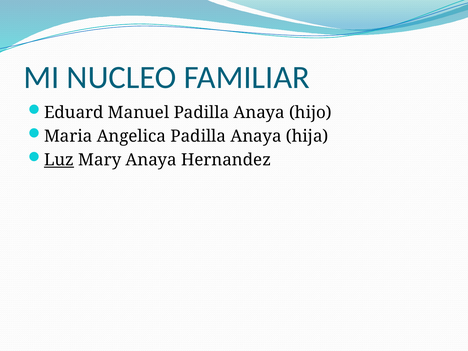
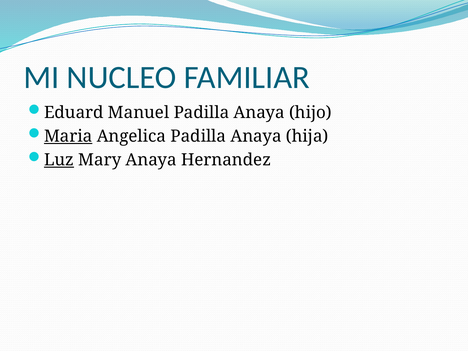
Maria underline: none -> present (68, 136)
